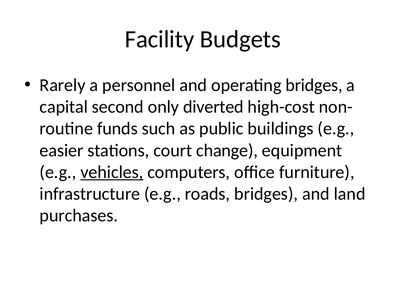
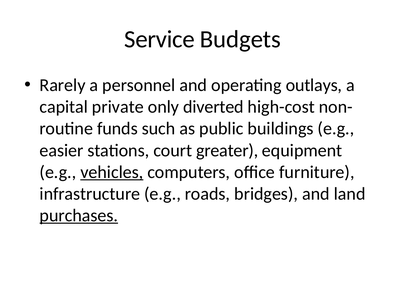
Facility: Facility -> Service (160, 39)
operating bridges: bridges -> outlays (314, 85)
second: second -> private (118, 107)
change: change -> greater (227, 150)
purchases underline: none -> present (79, 215)
